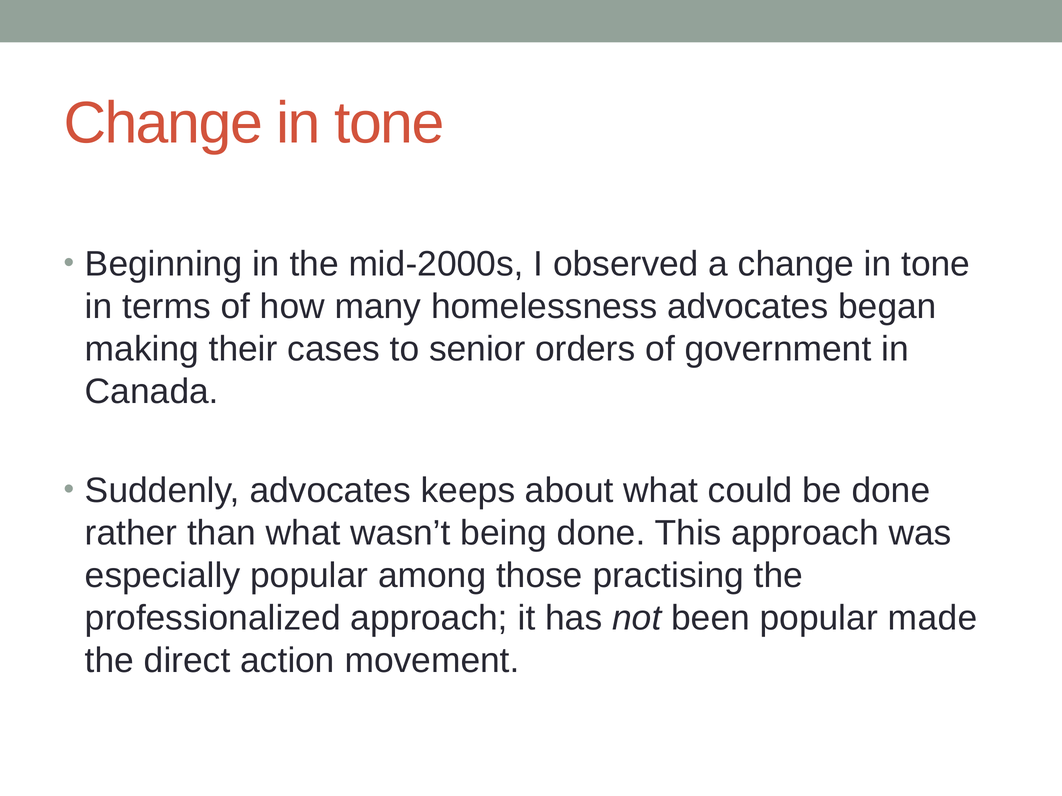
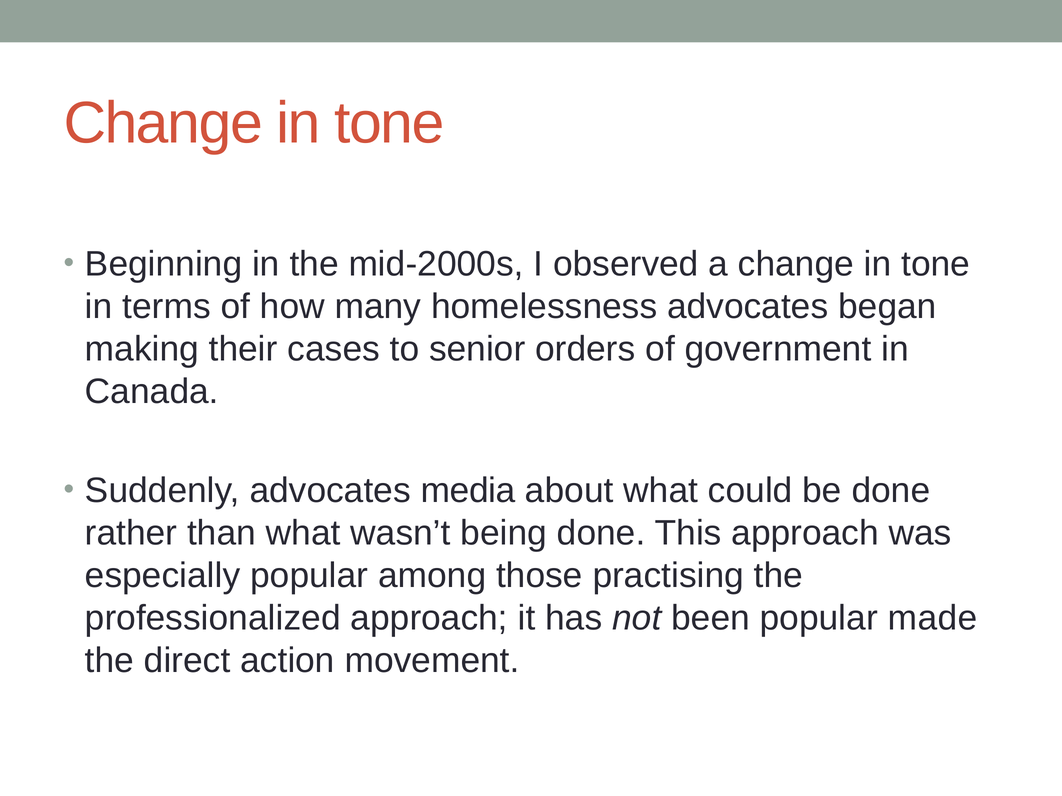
keeps: keeps -> media (468, 491)
